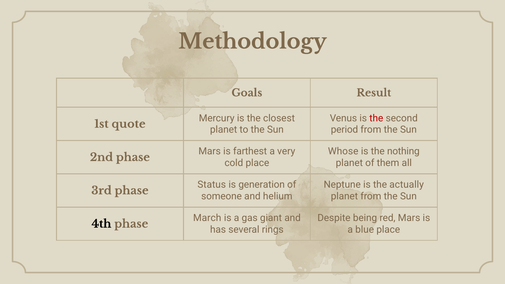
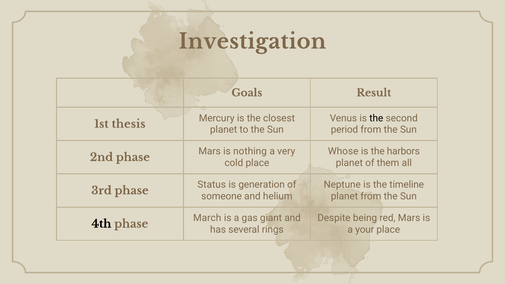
Methodology: Methodology -> Investigation (252, 42)
the colour: red -> black (376, 118)
quote: quote -> thesis (129, 124)
farthest: farthest -> nothing (250, 151)
nothing: nothing -> harbors (403, 151)
actually: actually -> timeline (407, 185)
blue: blue -> your (365, 230)
